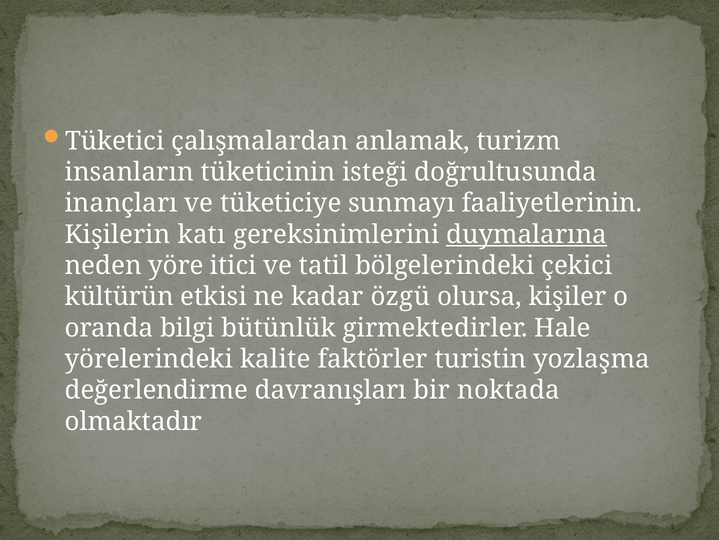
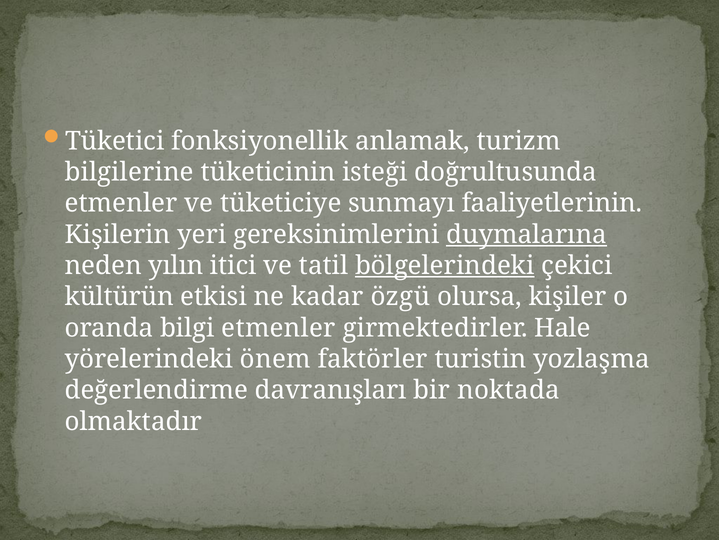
çalışmalardan: çalışmalardan -> fonksiyonellik (260, 141)
insanların: insanların -> bilgilerine (129, 172)
inançları: inançları -> etmenler (121, 203)
katı: katı -> yeri (202, 234)
yöre: yöre -> yılın (176, 265)
bölgelerindeki underline: none -> present (445, 265)
bilgi bütünlük: bütünlük -> etmenler (279, 328)
kalite: kalite -> önem (275, 359)
